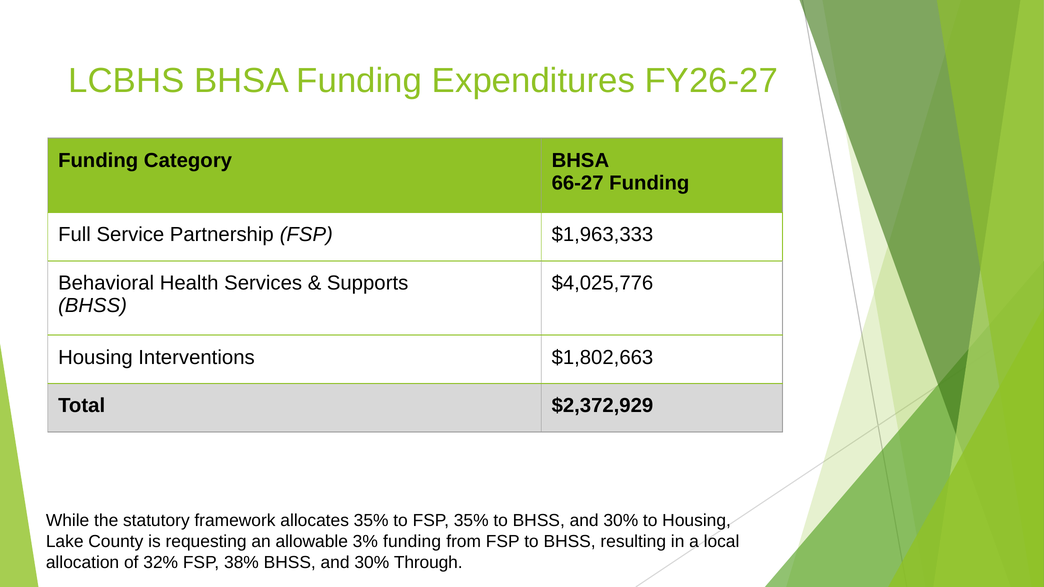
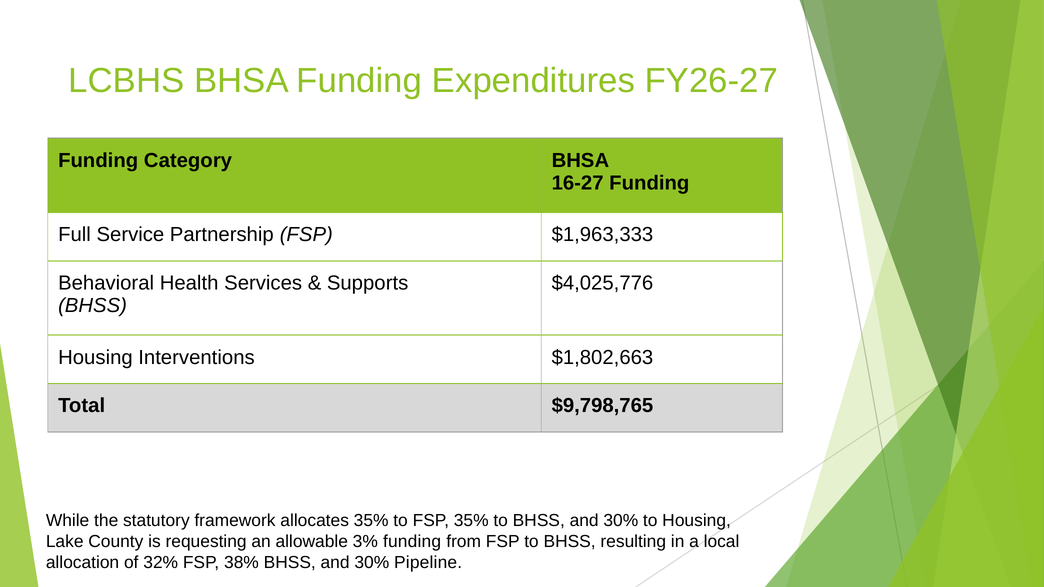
66-27: 66-27 -> 16-27 (578, 183)
$2,372,929: $2,372,929 -> $9,798,765 (602, 406)
Through: Through -> Pipeline (428, 563)
